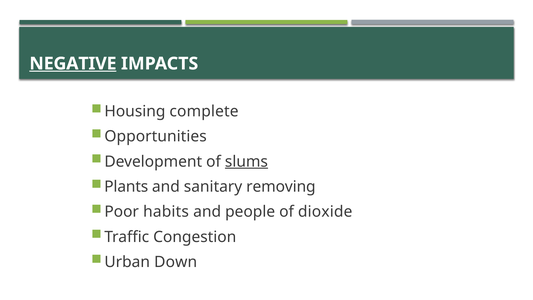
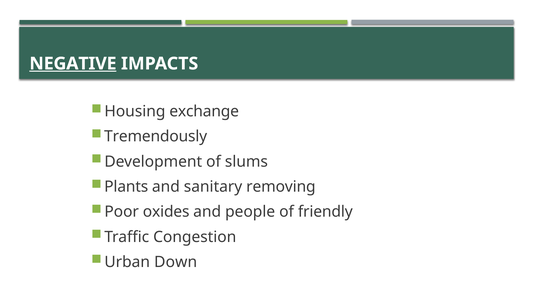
complete: complete -> exchange (204, 111)
Opportunities: Opportunities -> Tremendously (156, 136)
slums underline: present -> none (246, 162)
habits: habits -> oxides (166, 212)
dioxide: dioxide -> friendly (325, 212)
